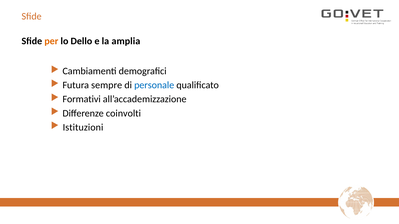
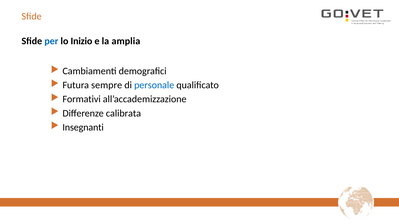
per colour: orange -> blue (51, 41)
Dello: Dello -> Inizio (81, 41)
coinvolti: coinvolti -> calibrata (123, 113)
Istituzioni: Istituzioni -> Insegnanti (83, 127)
